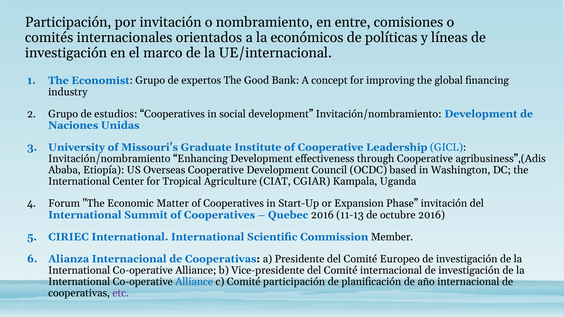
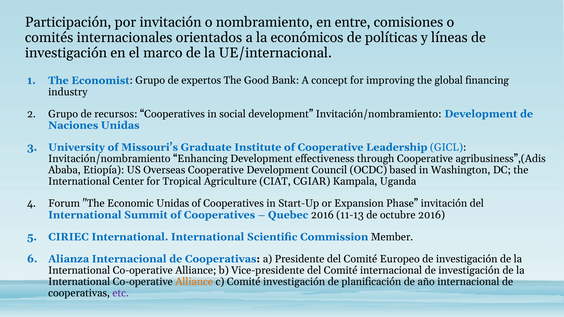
estudios: estudios -> recursos (116, 114)
Economic Matter: Matter -> Unidas (173, 204)
Alliance colour: blue -> orange (194, 282)
Comité participación: participación -> investigación (294, 282)
